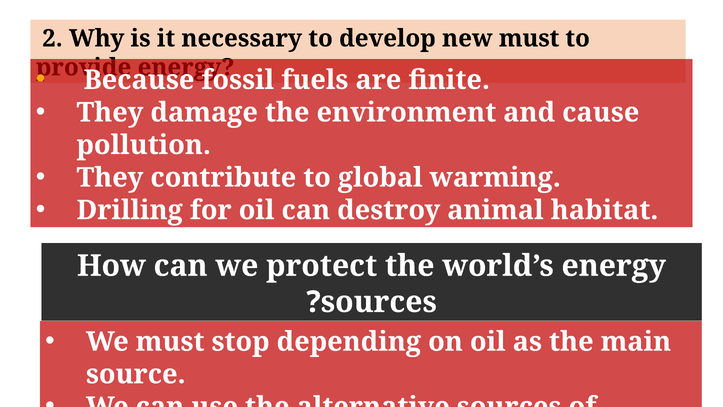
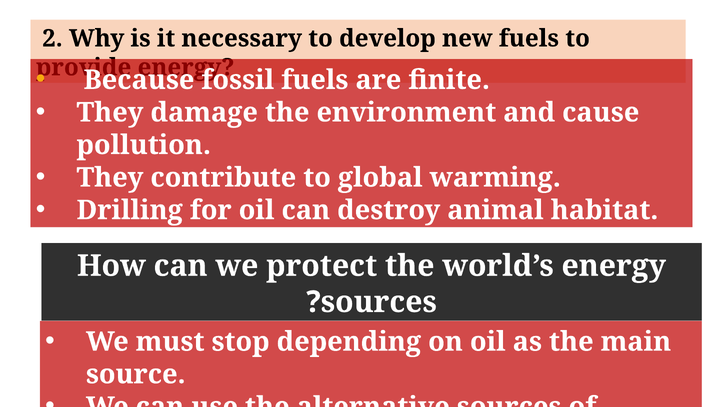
new must: must -> fuels (529, 38)
